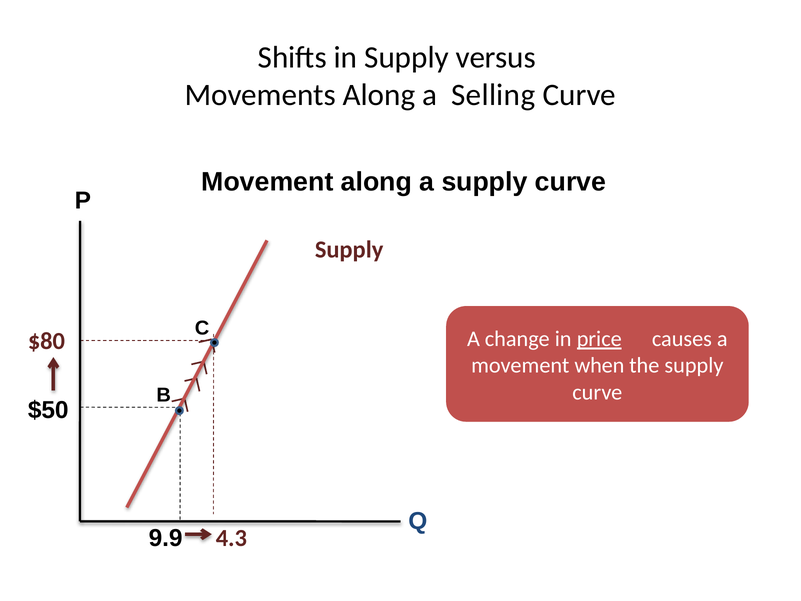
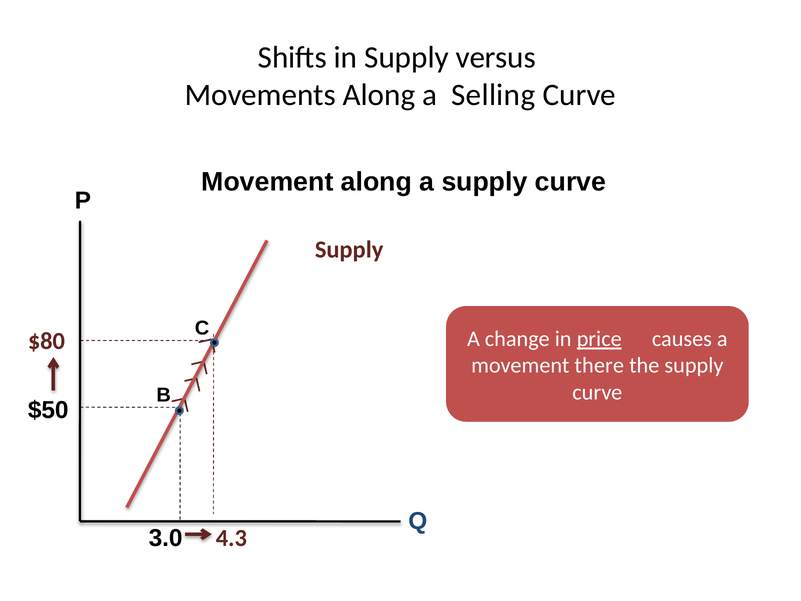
when: when -> there (599, 365)
9.9: 9.9 -> 3.0 (166, 538)
